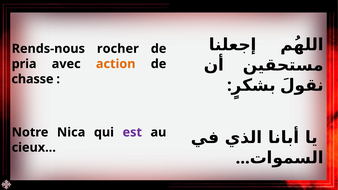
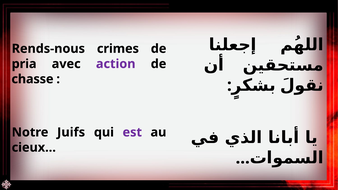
rocher: rocher -> crimes (118, 49)
action colour: orange -> purple (116, 64)
Nica: Nica -> Juifs (71, 132)
